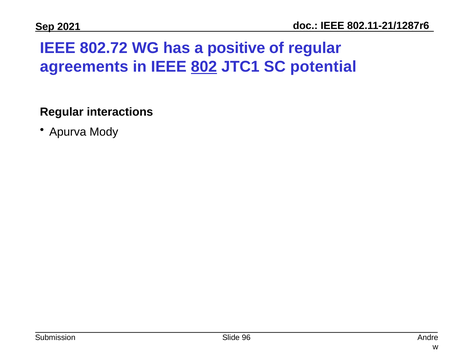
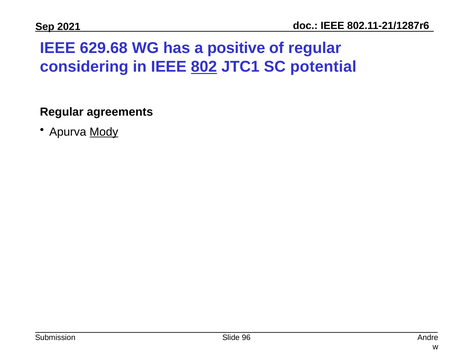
802.72: 802.72 -> 629.68 (104, 48)
agreements: agreements -> considering (84, 67)
interactions: interactions -> agreements (120, 112)
Mody underline: none -> present (104, 132)
